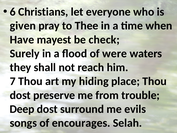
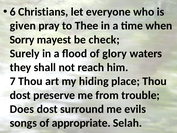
Have: Have -> Sorry (22, 40)
were: were -> glory (115, 53)
Deep: Deep -> Does (22, 109)
encourages: encourages -> appropriate (81, 123)
